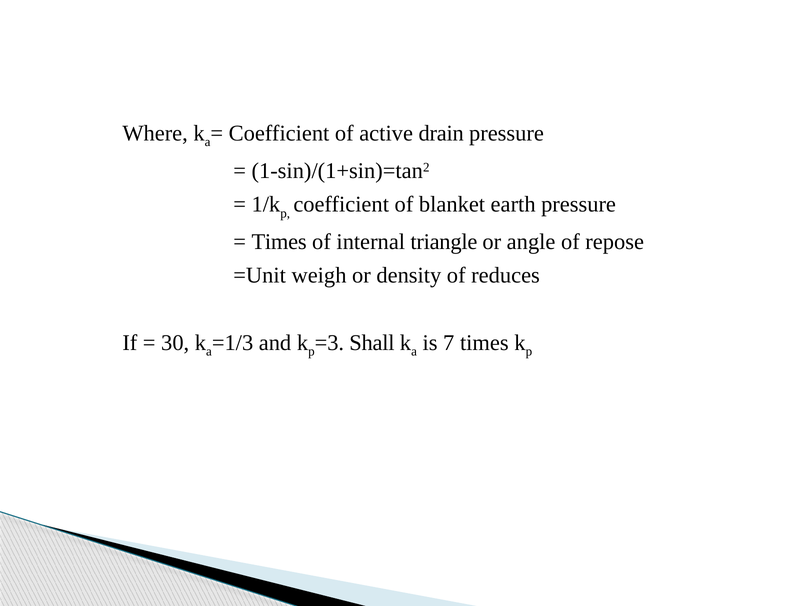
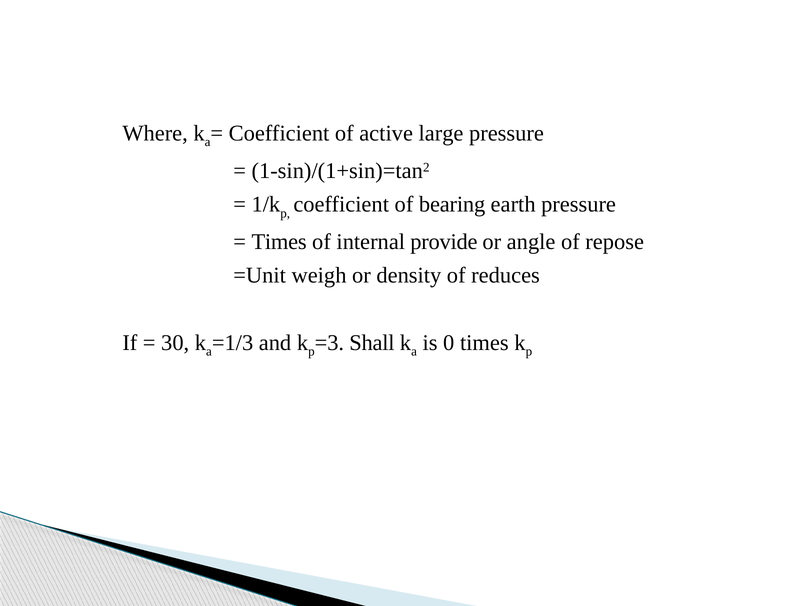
drain: drain -> large (441, 133)
blanket: blanket -> bearing (452, 205)
triangle: triangle -> provide (444, 242)
7: 7 -> 0 (449, 343)
